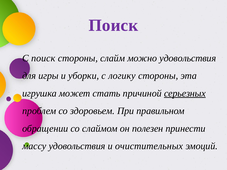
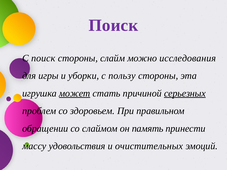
можно удовольствия: удовольствия -> исследования (188, 58)
логику: логику -> пользу (122, 76)
может underline: none -> present (75, 93)
полезен: полезен -> память (148, 129)
